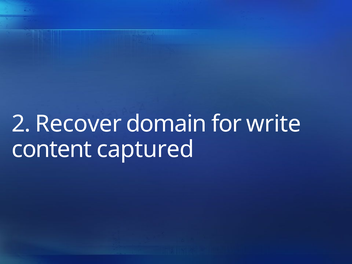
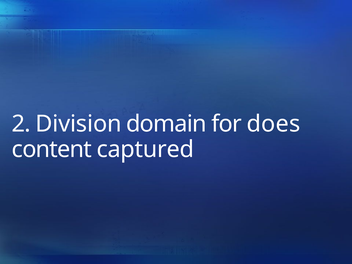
Recover: Recover -> Division (78, 124)
write: write -> does (273, 124)
